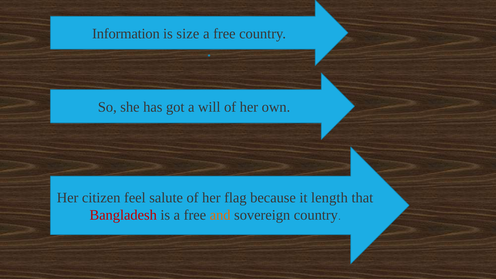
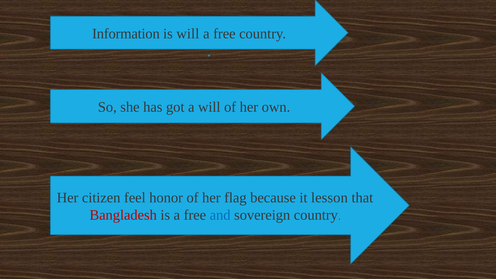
is size: size -> will (188, 34)
salute: salute -> honor (166, 198)
length: length -> lesson (329, 198)
and colour: orange -> blue (220, 215)
